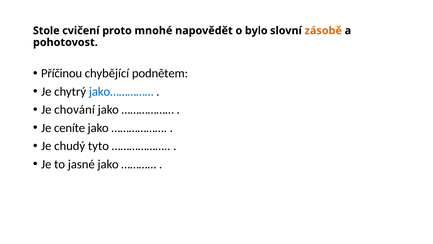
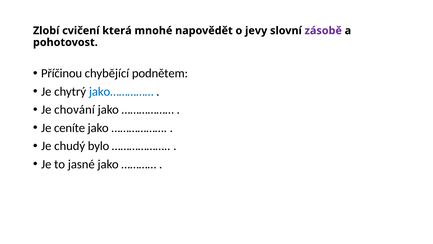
Stole: Stole -> Zlobí (46, 31)
proto: proto -> která (117, 31)
bylo: bylo -> jevy (256, 31)
zásobě colour: orange -> purple (323, 31)
tyto: tyto -> bylo (99, 146)
